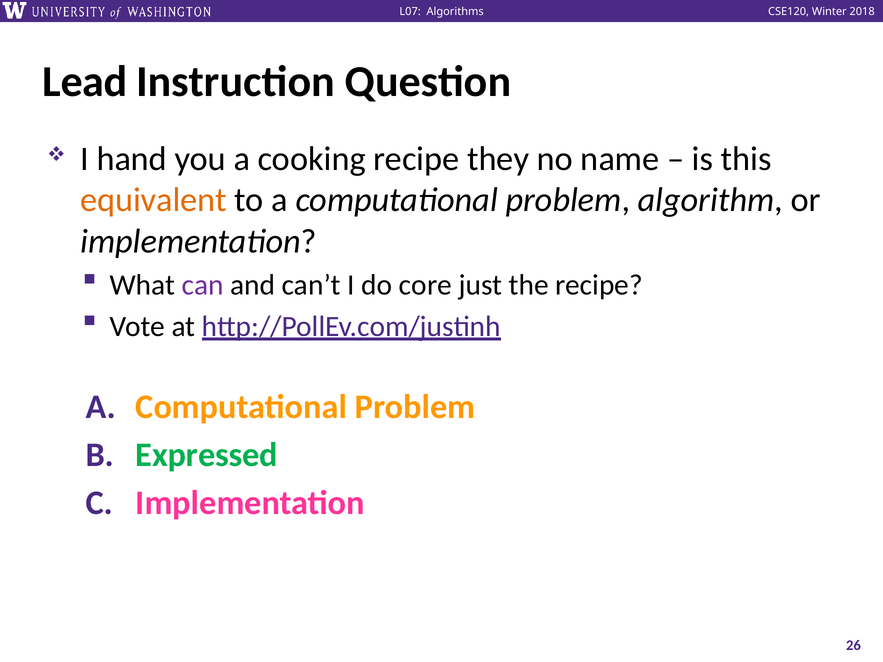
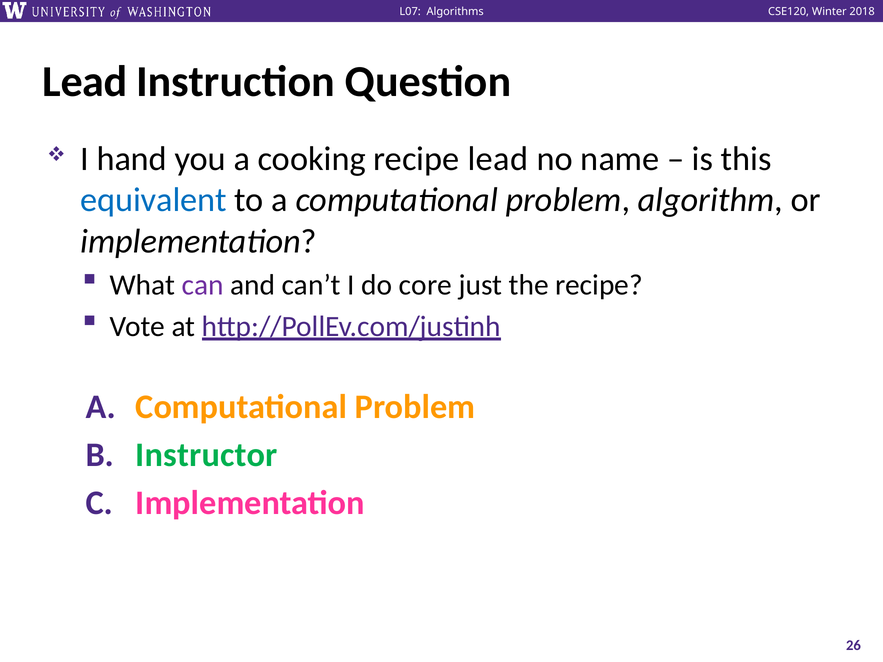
recipe they: they -> lead (498, 159)
equivalent colour: orange -> blue (153, 200)
Expressed: Expressed -> Instructor (206, 455)
